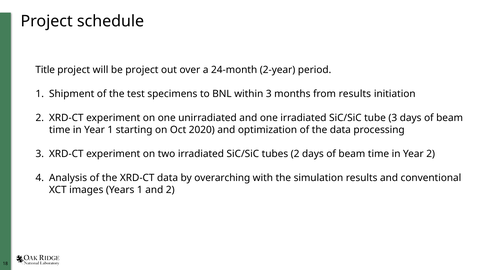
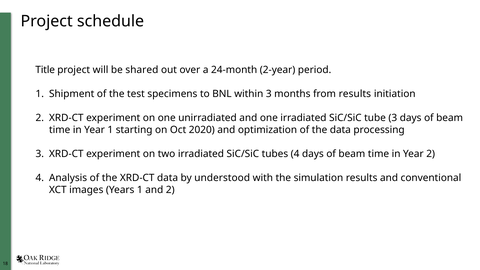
be project: project -> shared (142, 70)
tubes 2: 2 -> 4 (295, 154)
overarching: overarching -> understood (222, 178)
